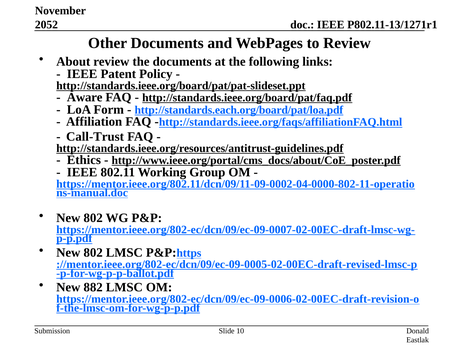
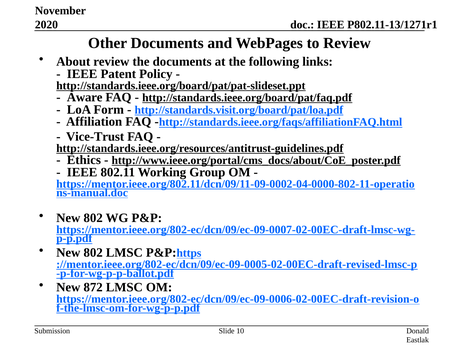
2052: 2052 -> 2020 (46, 24)
http://standards.each.org/board/pat/loa.pdf: http://standards.each.org/board/pat/loa.pdf -> http://standards.visit.org/board/pat/loa.pdf (239, 110)
Call-Trust: Call-Trust -> Vice-Trust (95, 136)
882: 882 -> 872 (93, 287)
